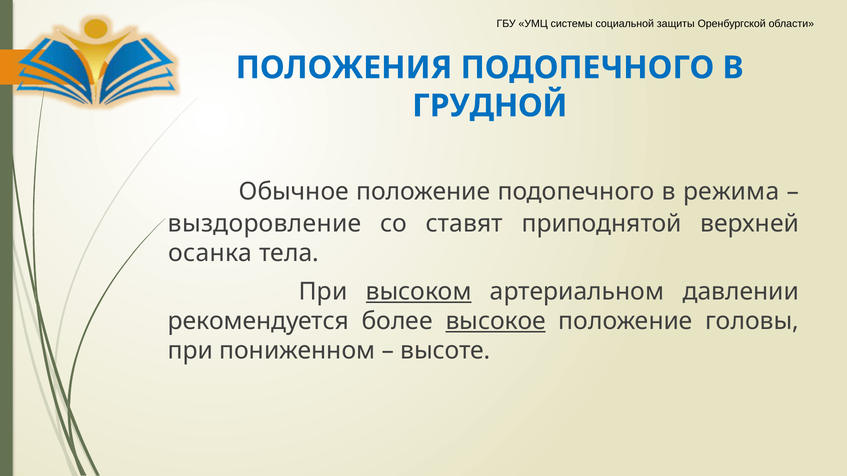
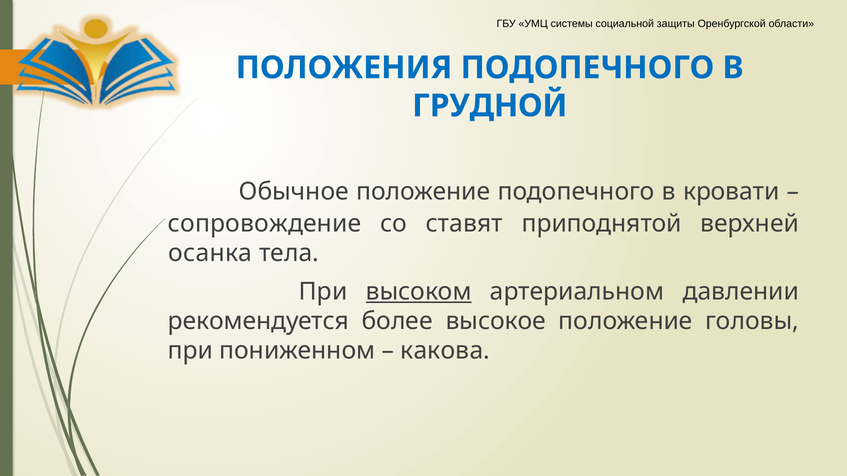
режима: режима -> кровати (731, 192)
выздоровление: выздоровление -> сопровождение (265, 224)
высокое underline: present -> none (496, 321)
высоте: высоте -> какова (445, 351)
